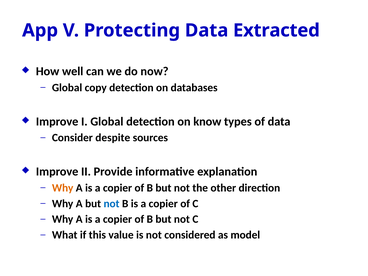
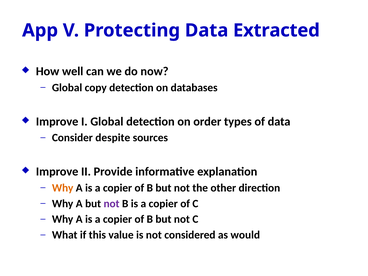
know: know -> order (207, 121)
not colour: blue -> purple (112, 204)
model: model -> would (245, 235)
